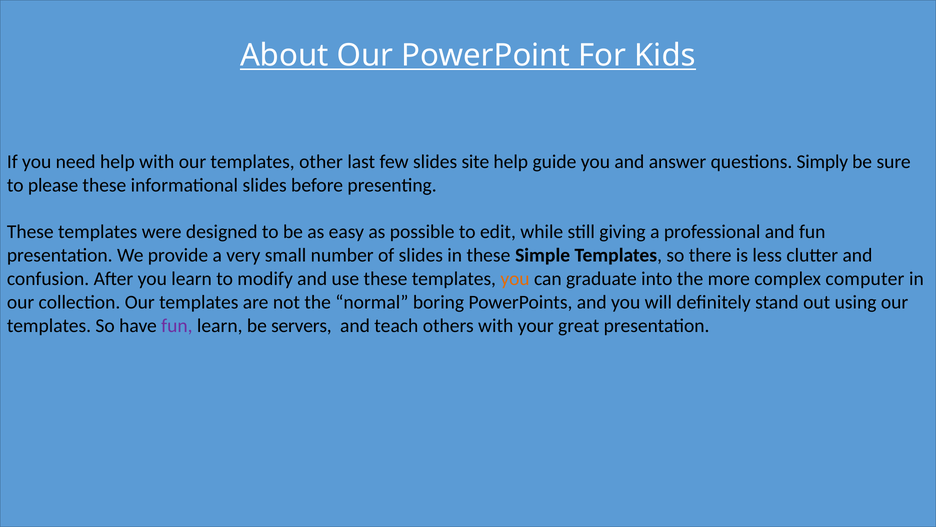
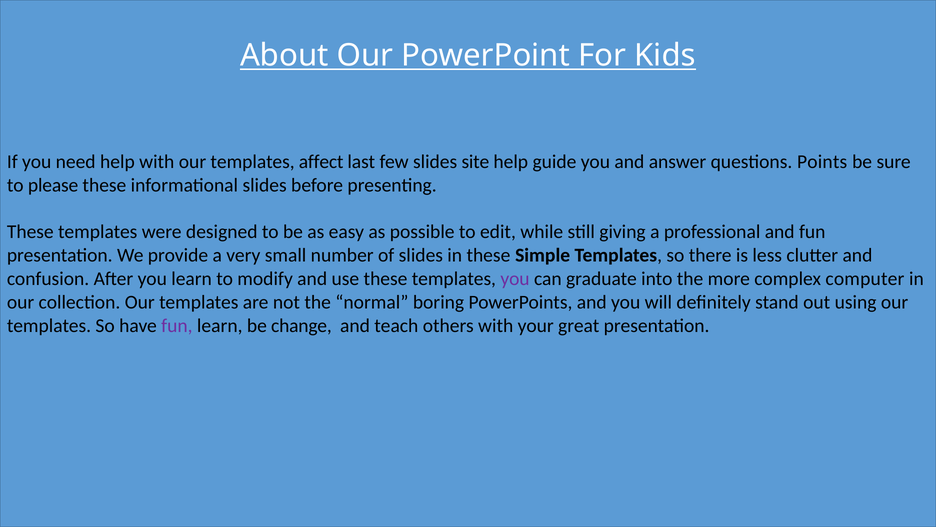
other: other -> affect (321, 162)
Simply: Simply -> Points (822, 162)
you colour: orange -> purple (515, 279)
servers: servers -> change (301, 325)
